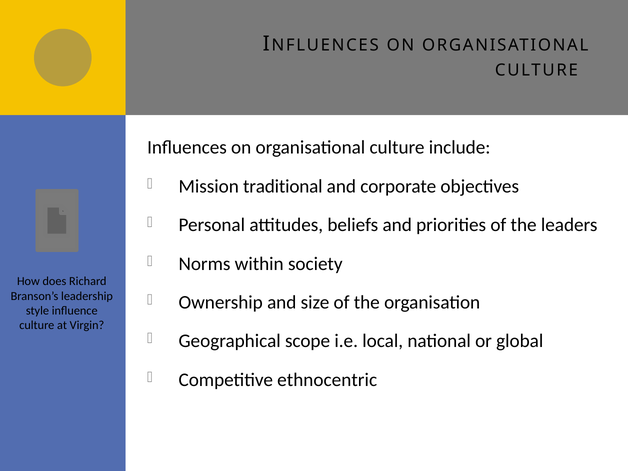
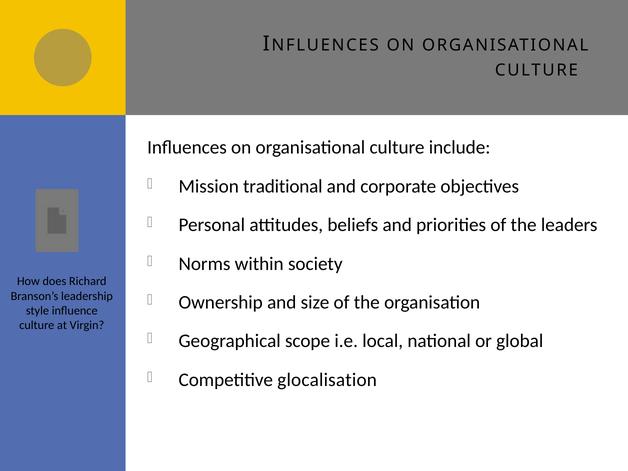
ethnocentric: ethnocentric -> glocalisation (327, 380)
